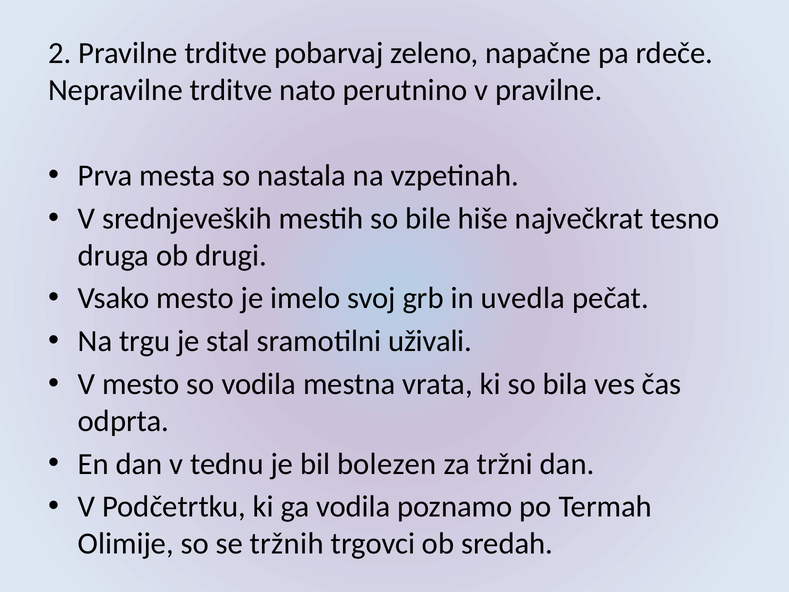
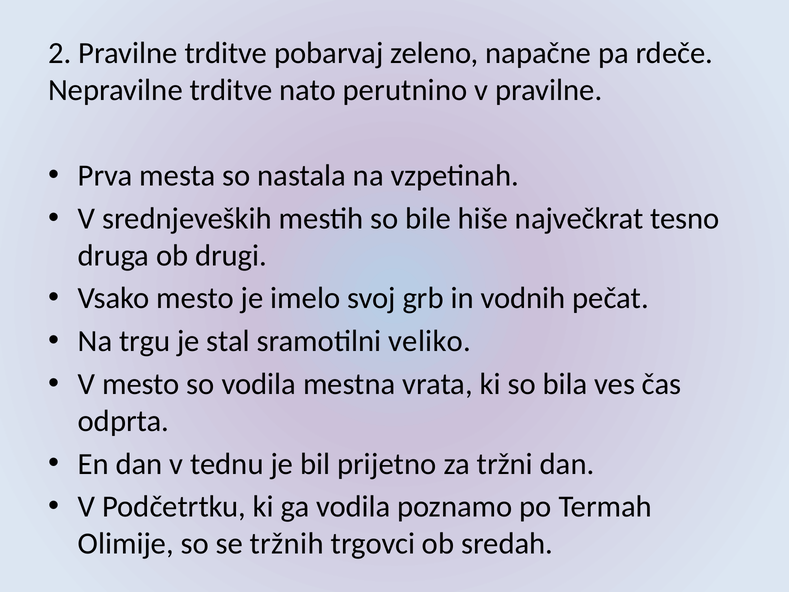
uvedla: uvedla -> vodnih (523, 298)
uživali: uživali -> veliko (430, 341)
bolezen: bolezen -> prijetno (387, 464)
